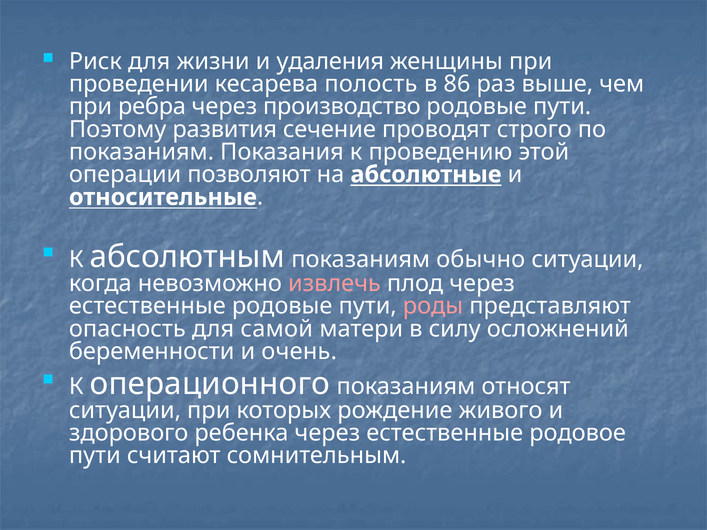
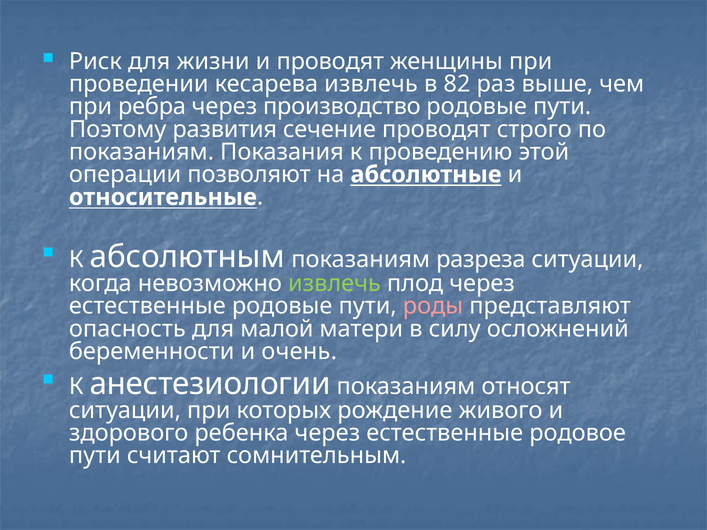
и удаления: удаления -> проводят (330, 61)
кесарева полость: полость -> извлечь (371, 84)
86: 86 -> 82 (457, 84)
обычно: обычно -> разреза (481, 259)
извлечь colour: pink -> light green (334, 284)
самой: самой -> малой (277, 329)
операционного: операционного -> анестезиологии (210, 384)
